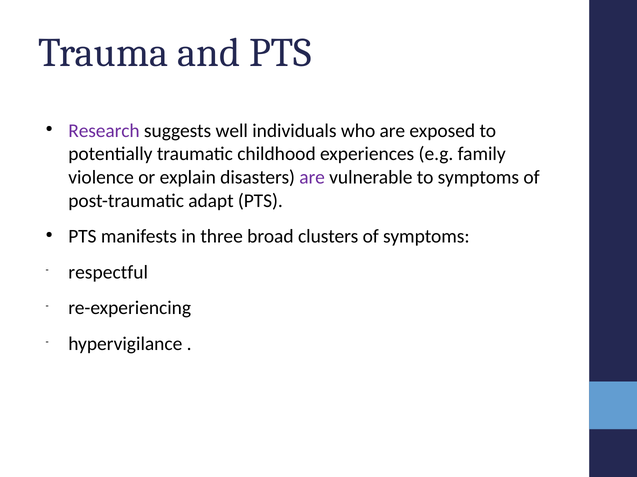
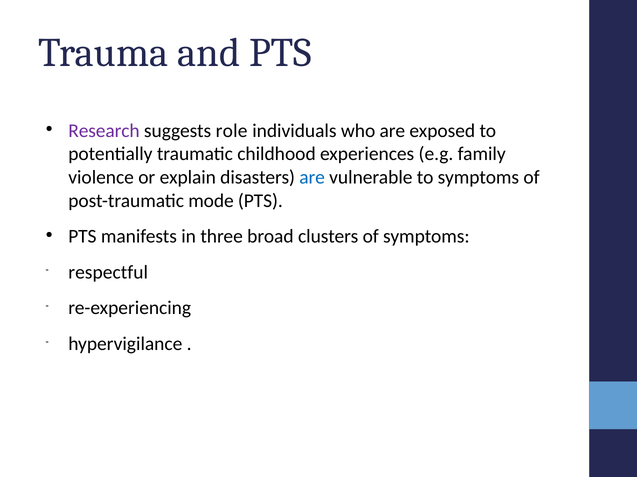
well: well -> role (232, 131)
are colour: purple -> blue (312, 178)
adapt: adapt -> mode (211, 201)
